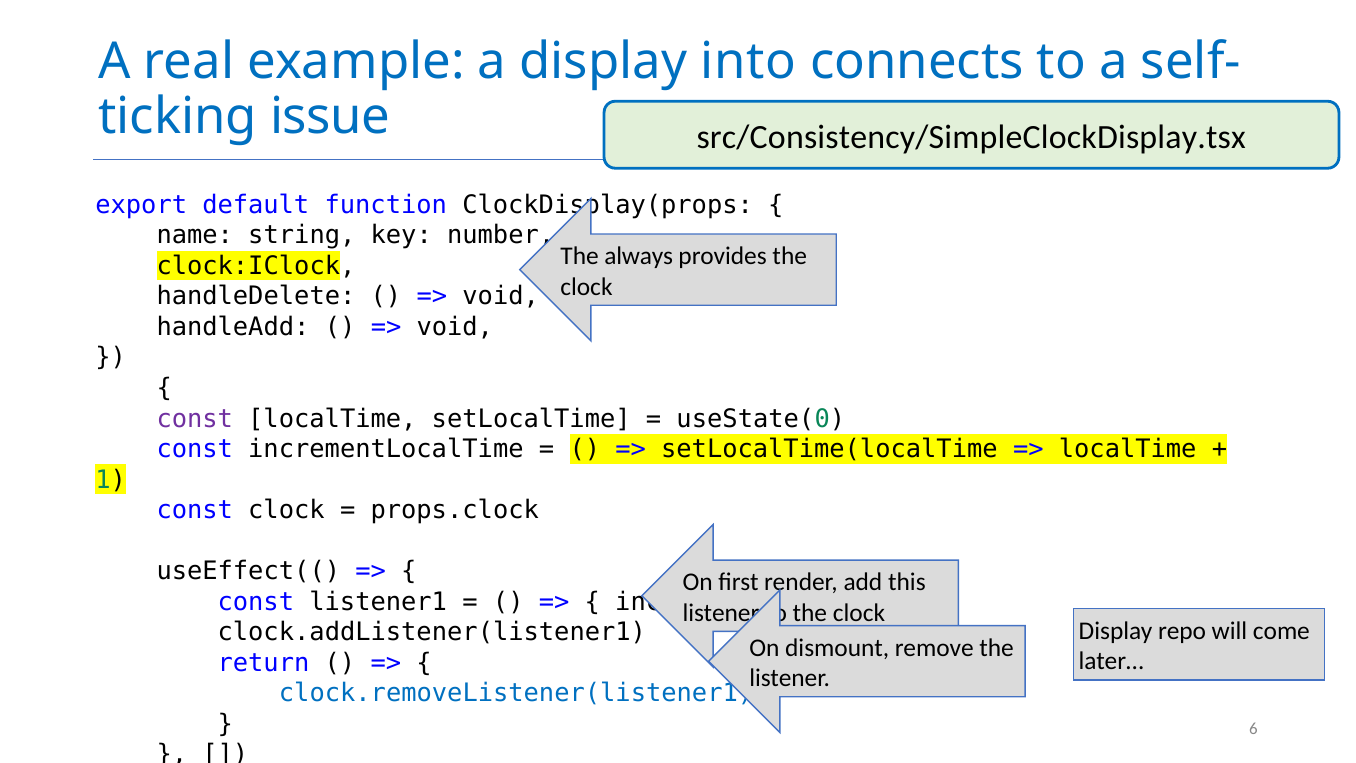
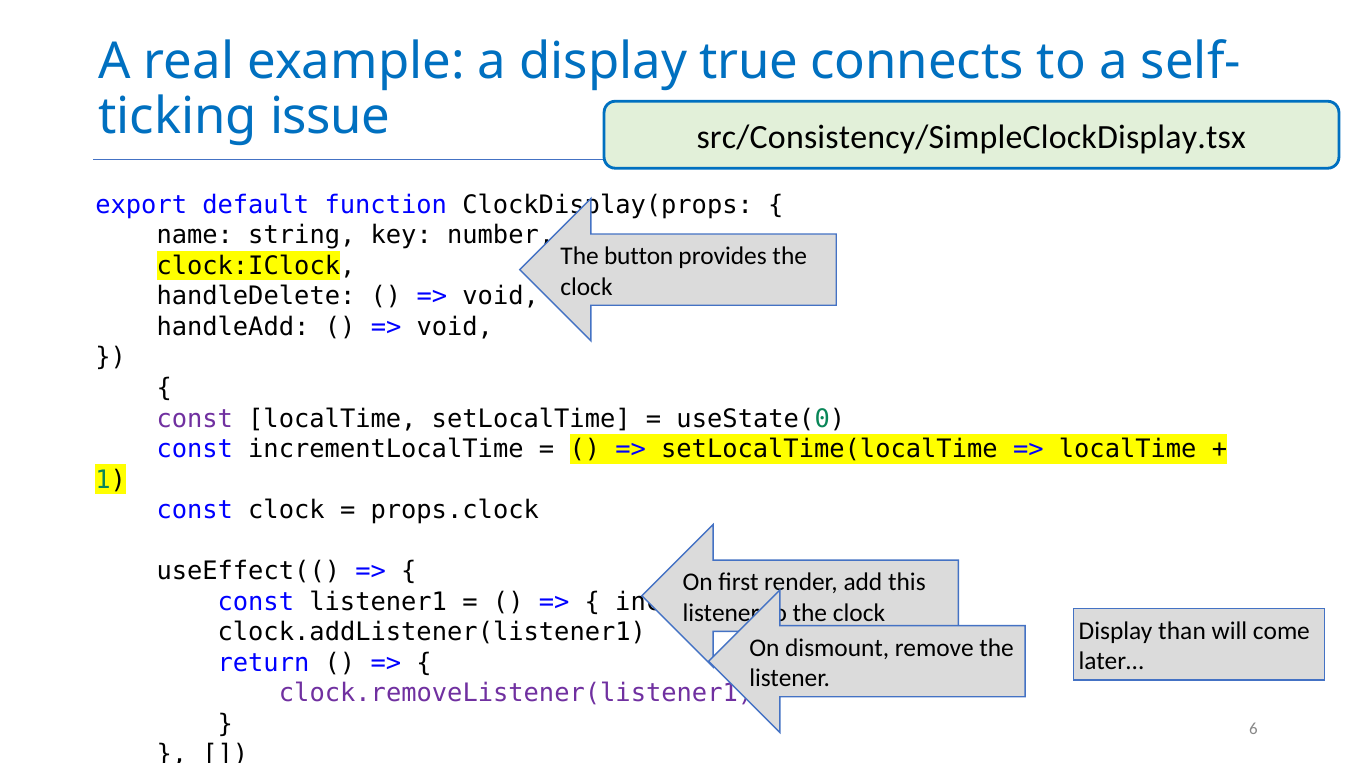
into: into -> true (749, 62)
always: always -> button (639, 256)
repo: repo -> than (1182, 631)
clock.removeListener(listener1 colour: blue -> purple (516, 693)
